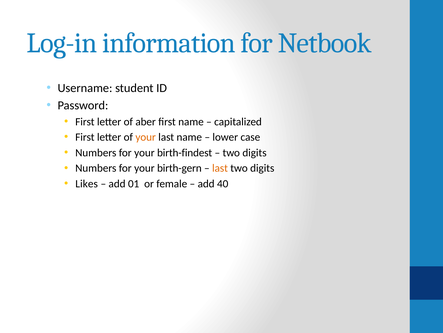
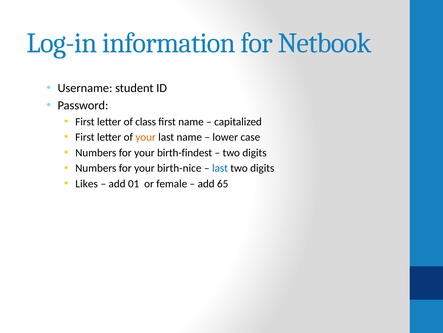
aber: aber -> class (146, 121)
birth-gern: birth-gern -> birth-nice (179, 168)
last colour: orange -> blue (220, 168)
40: 40 -> 65 (223, 183)
